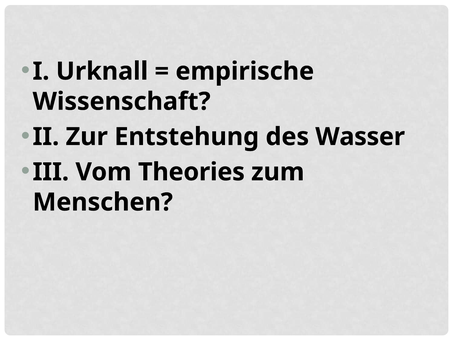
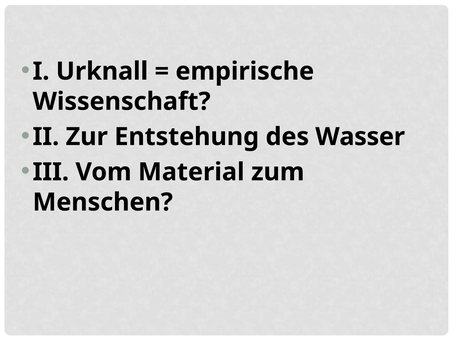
Theories: Theories -> Material (191, 172)
